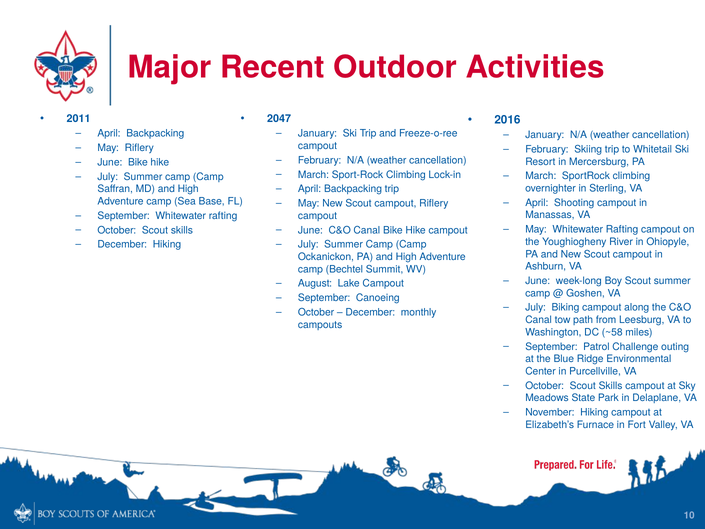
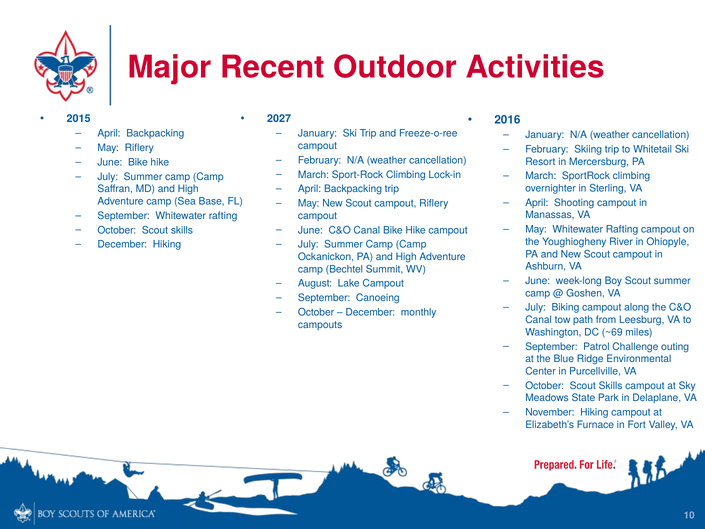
2011: 2011 -> 2015 (79, 119)
2047: 2047 -> 2027 (279, 119)
~58: ~58 -> ~69 (612, 332)
